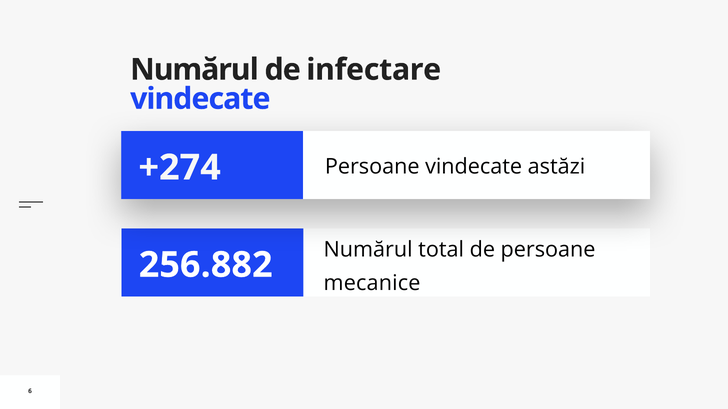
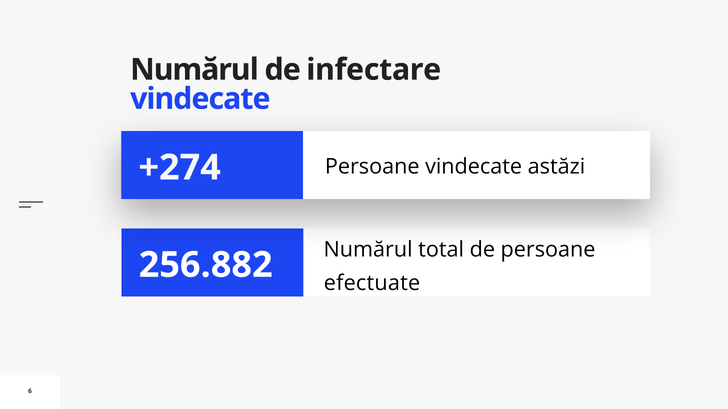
mecanice: mecanice -> efectuate (372, 284)
